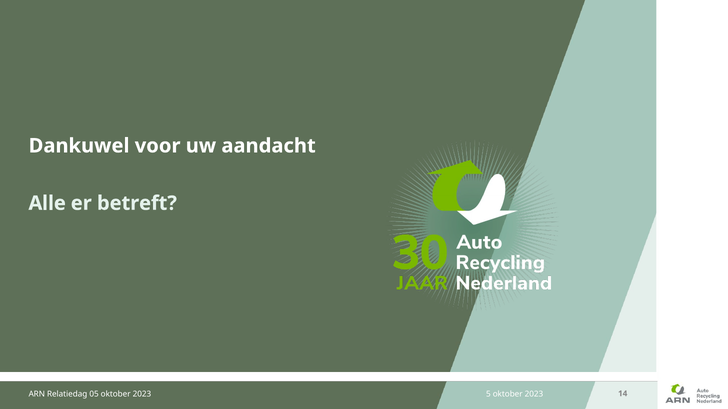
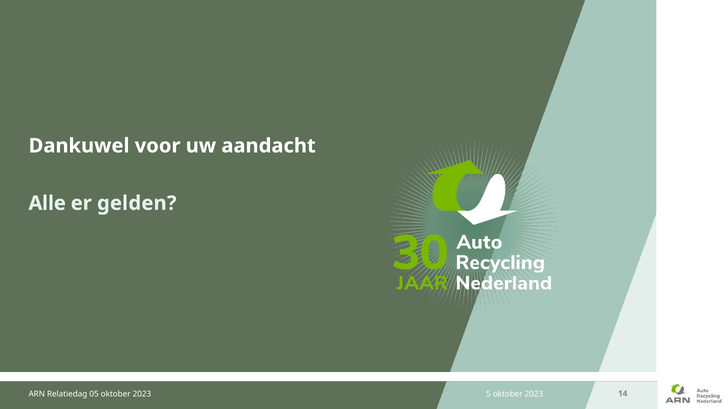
betreft: betreft -> gelden (137, 203)
